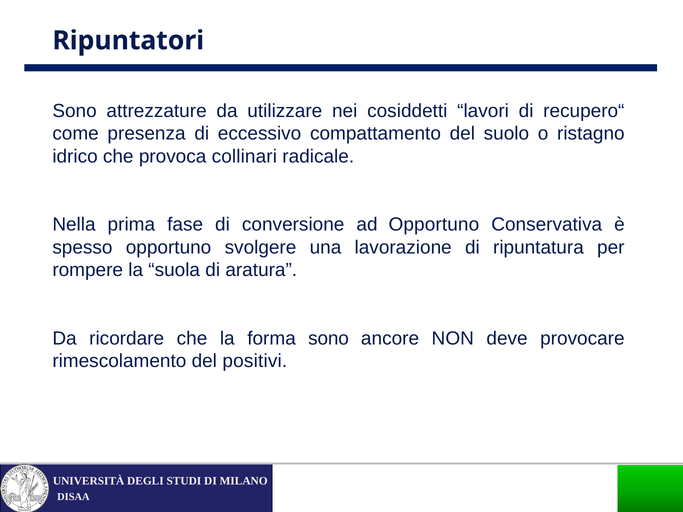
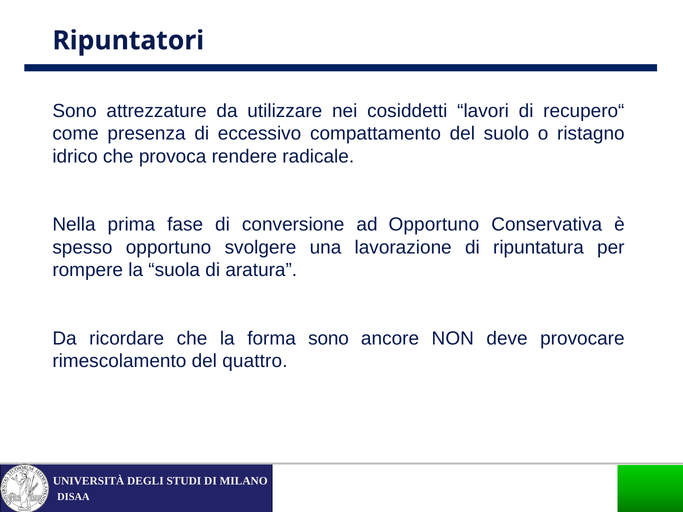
collinari: collinari -> rendere (244, 156)
positivi: positivi -> quattro (255, 361)
